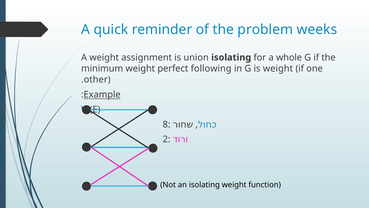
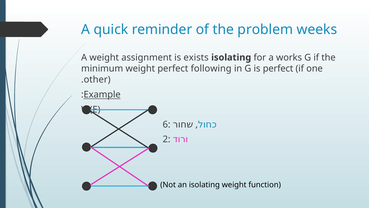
union: union -> exists (196, 57)
whole: whole -> works (289, 57)
is weight: weight -> perfect (278, 68)
8: 8 -> 6 (167, 124)
